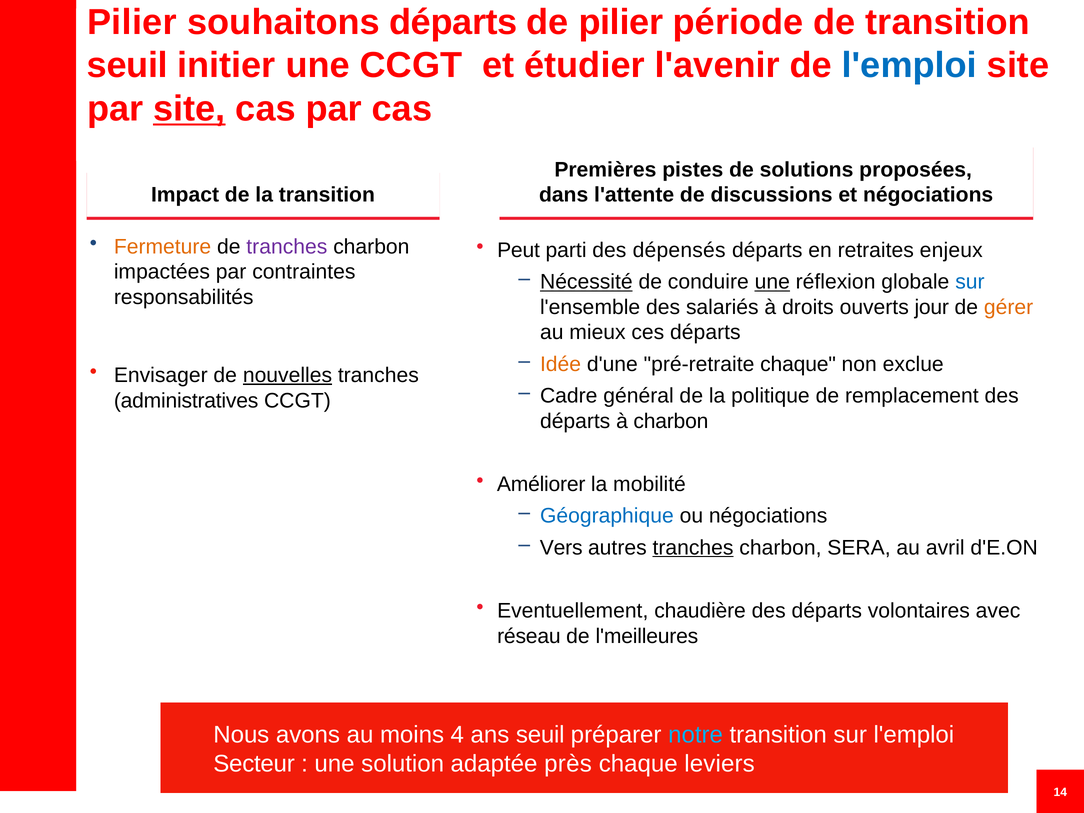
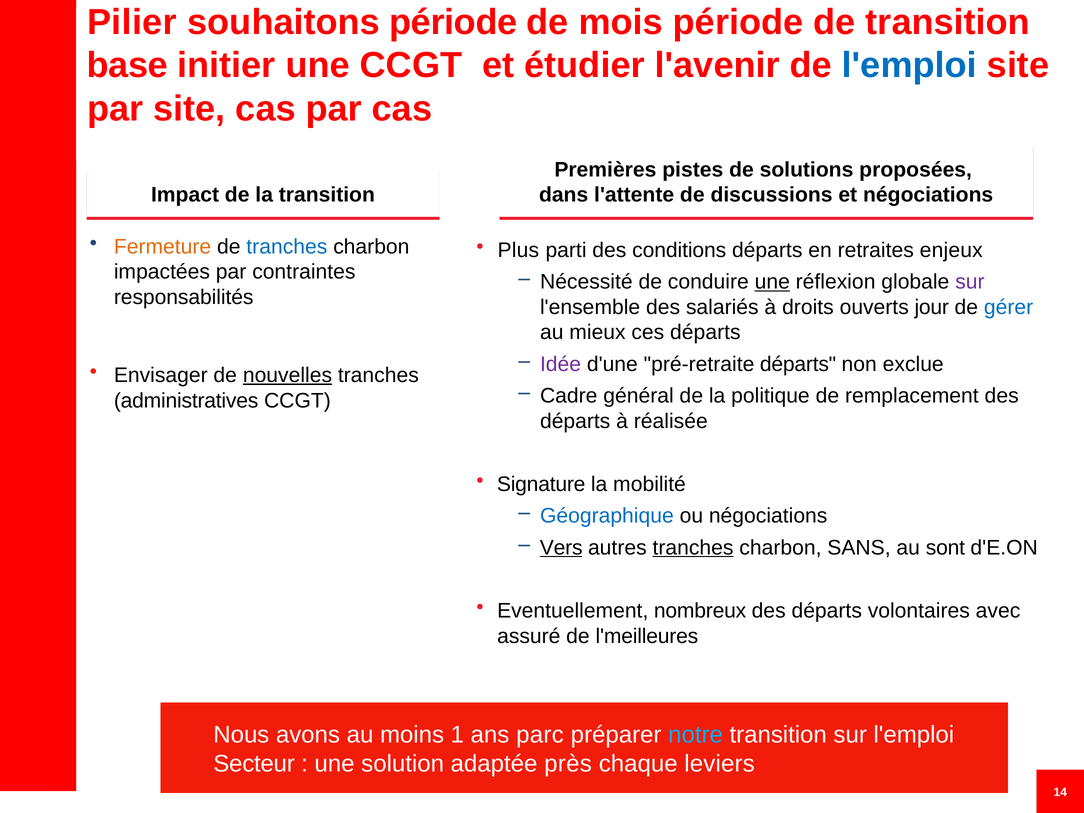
souhaitons départs: départs -> période (453, 22)
de pilier: pilier -> mois (621, 22)
seuil: seuil -> base (127, 65)
site underline: present -> none (189, 109)
tranches colour: purple -> blue (287, 247)
Peut: Peut -> Plus (518, 250)
dépensés: dépensés -> conditions (679, 250)
Nécessité underline: present -> none (586, 282)
sur colour: blue -> purple (970, 282)
gérer colour: orange -> blue (1009, 307)
Idée colour: orange -> purple (561, 364)
pré-retraite chaque: chaque -> départs (798, 364)
à charbon: charbon -> réalisée (671, 421)
Améliorer: Améliorer -> Signature (541, 484)
Vers underline: none -> present (561, 548)
SERA: SERA -> SANS (859, 548)
avril: avril -> sont (945, 548)
chaudière: chaudière -> nombreux (700, 611)
réseau: réseau -> assuré (529, 636)
4: 4 -> 1 (457, 735)
ans seuil: seuil -> parc (540, 735)
